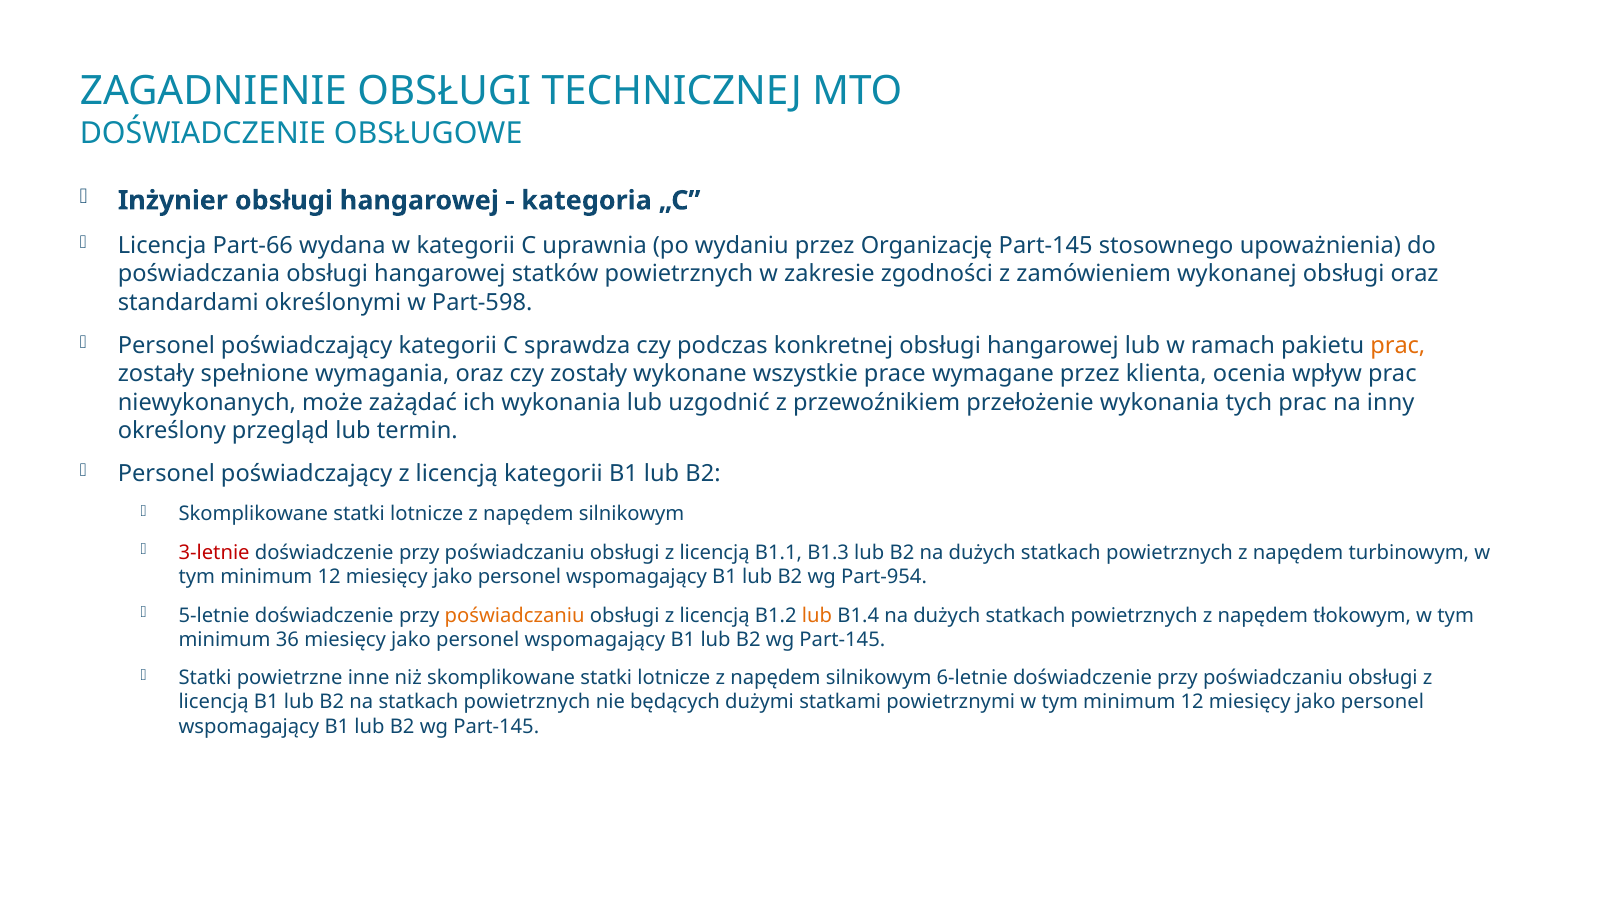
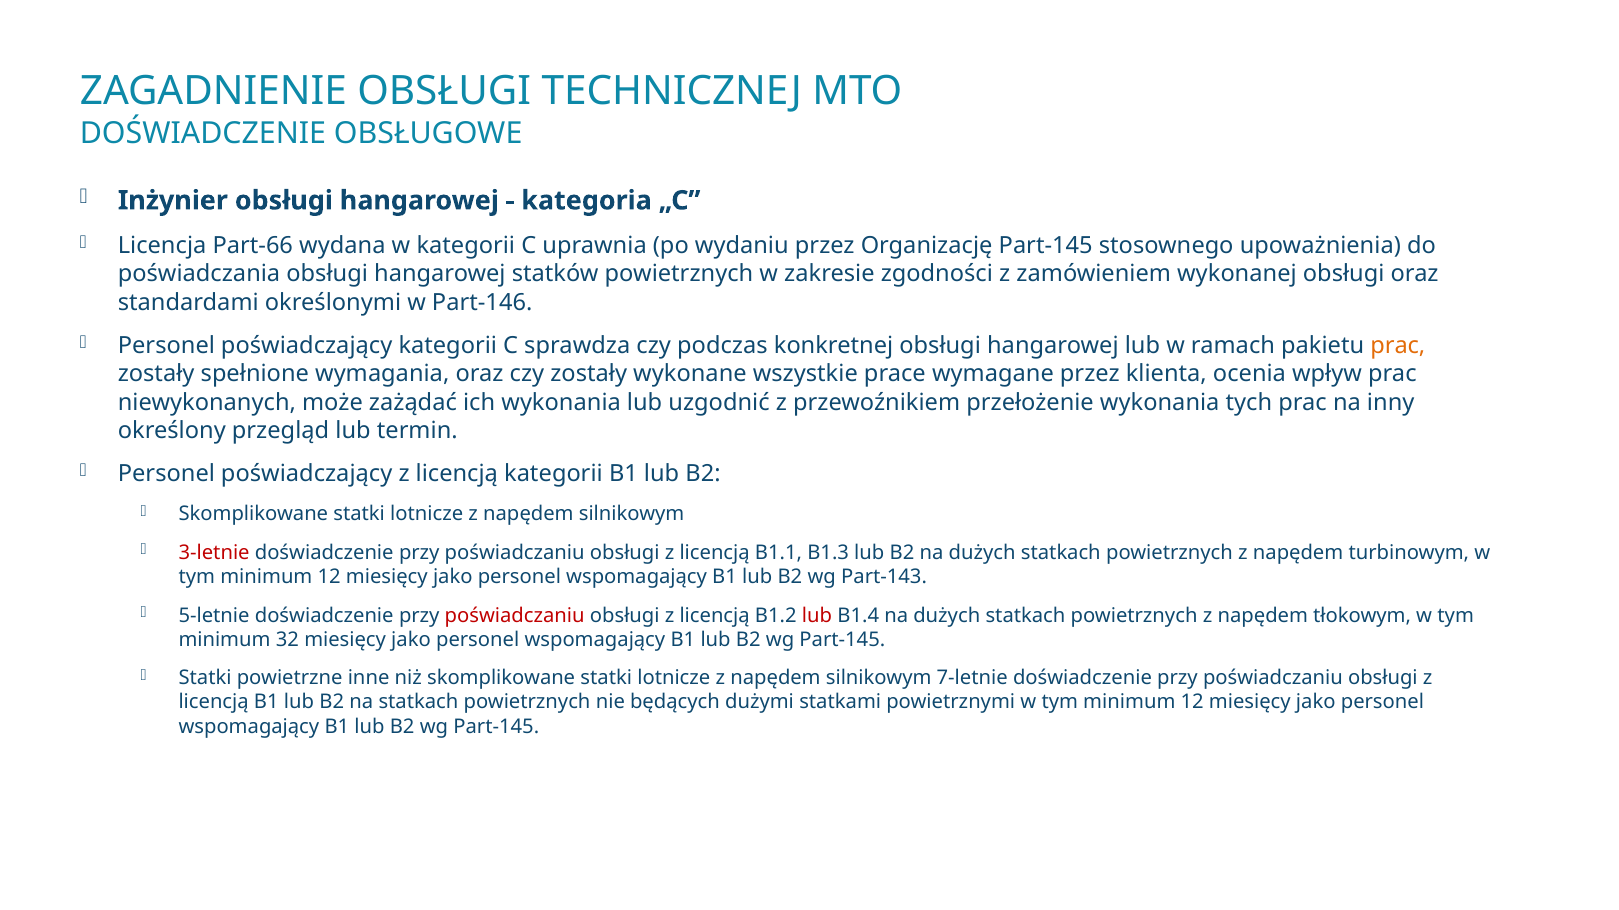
Part-598: Part-598 -> Part-146 (482, 303)
Part-954: Part-954 -> Part-143 (884, 577)
poświadczaniu colour: orange -> red (515, 616)
lub colour: orange -> red (817, 616)
36: 36 -> 32 (287, 640)
6-letnie: 6-letnie -> 7-letnie (972, 679)
